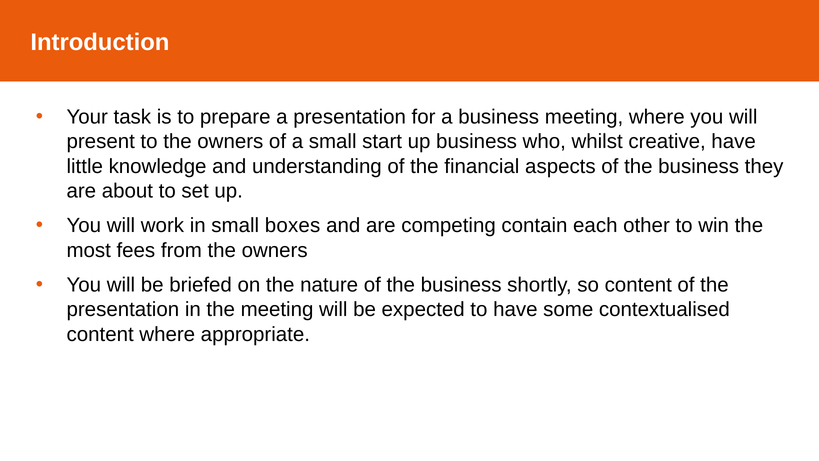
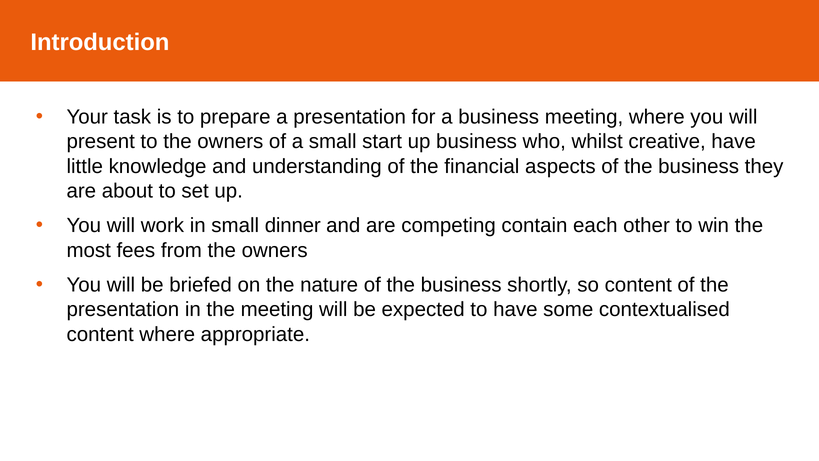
boxes: boxes -> dinner (293, 226)
